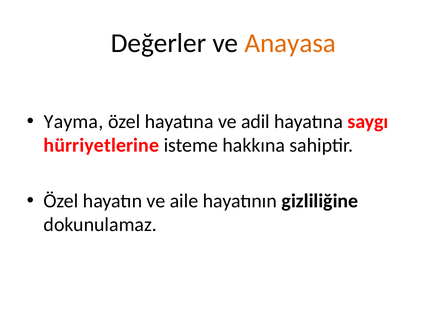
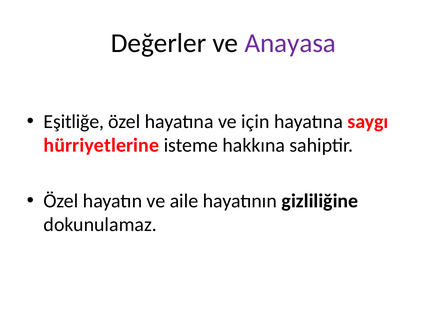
Anayasa colour: orange -> purple (290, 43)
Yayma: Yayma -> Eşitliğe (74, 122)
adil: adil -> için (255, 122)
